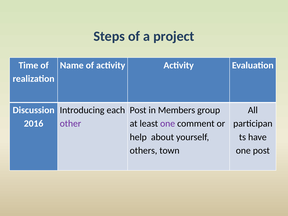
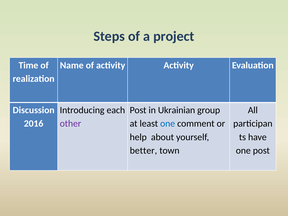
Members: Members -> Ukrainian (177, 110)
one colour: purple -> blue (168, 124)
others: others -> better (143, 151)
